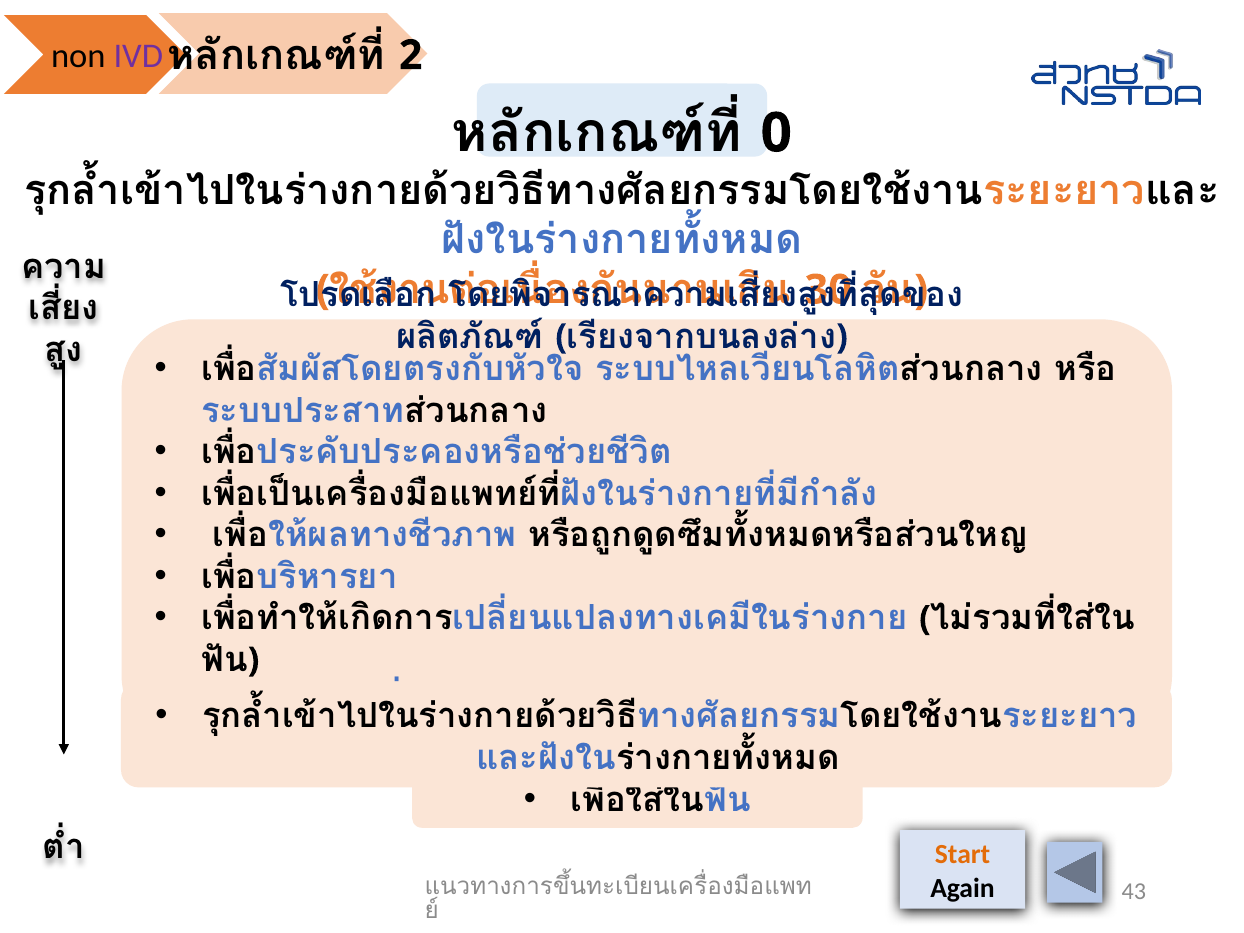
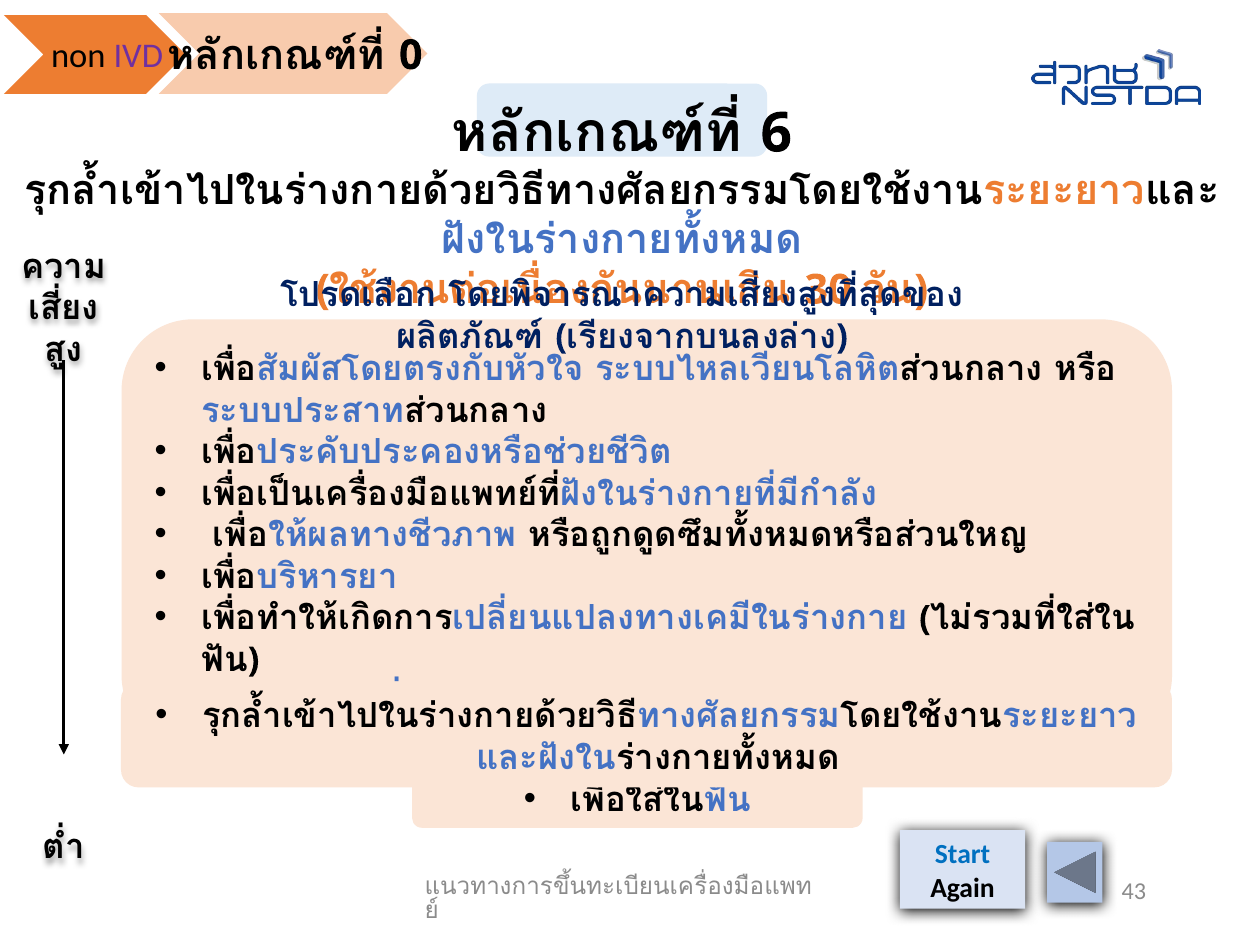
2: 2 -> 0 (411, 55)
0: 0 -> 6 (776, 133)
Start colour: orange -> blue (962, 855)
